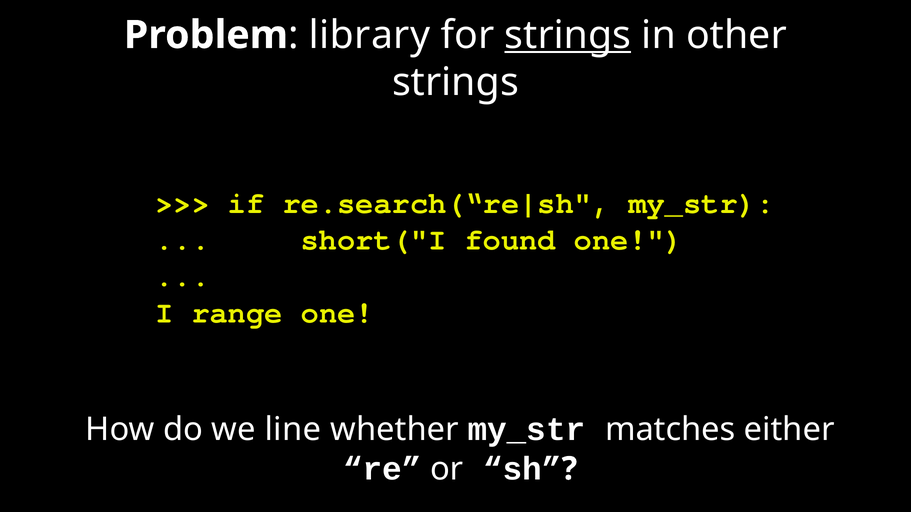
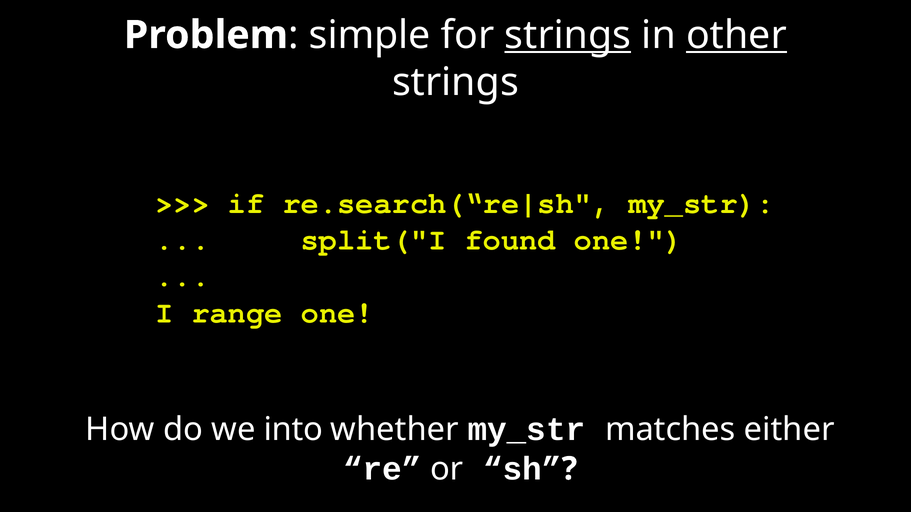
library: library -> simple (370, 35)
other underline: none -> present (736, 35)
short("I: short("I -> split("I (374, 240)
line: line -> into (293, 430)
